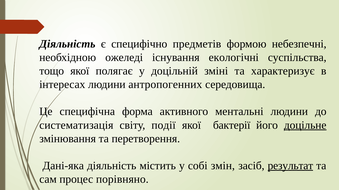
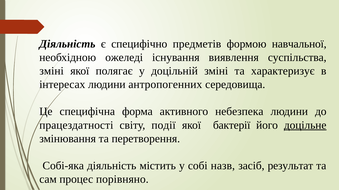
небезпечні: небезпечні -> навчальної (299, 44)
екологічні: екологічні -> виявлення (234, 58)
тощо: тощо -> зміні (52, 71)
ментальні: ментальні -> небезпека (239, 112)
систематизація: систематизація -> працездатності (76, 125)
Дані-яка: Дані-яка -> Собі-яка (63, 166)
змін: змін -> назв (223, 166)
результат underline: present -> none (290, 166)
